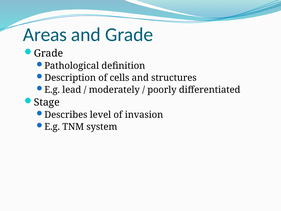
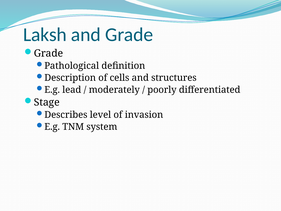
Areas: Areas -> Laksh (45, 35)
